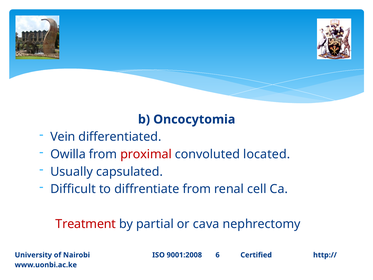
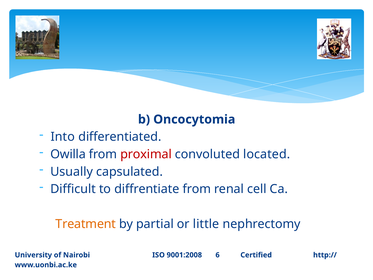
Vein: Vein -> Into (63, 137)
Treatment colour: red -> orange (86, 224)
cava: cava -> little (206, 224)
